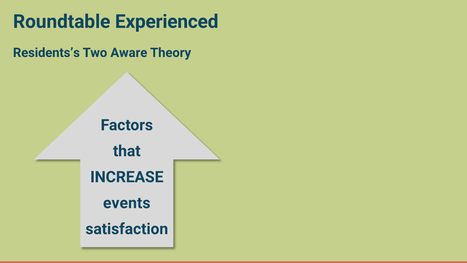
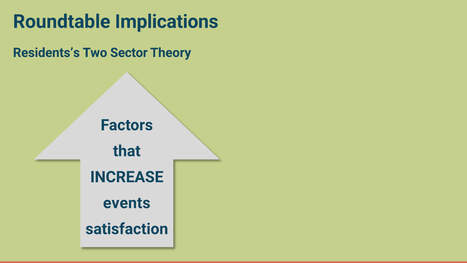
Experienced: Experienced -> Implications (167, 22)
Aware: Aware -> Sector (129, 53)
